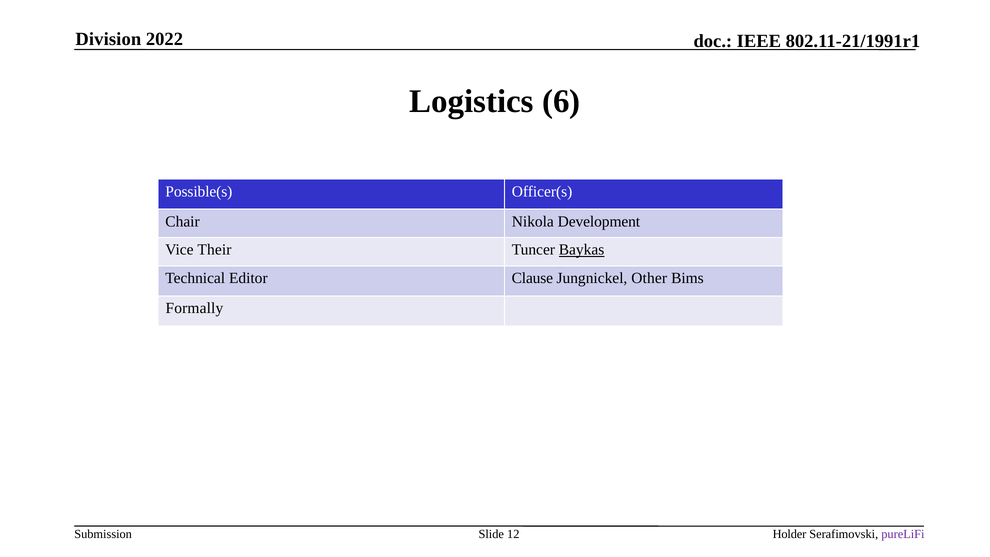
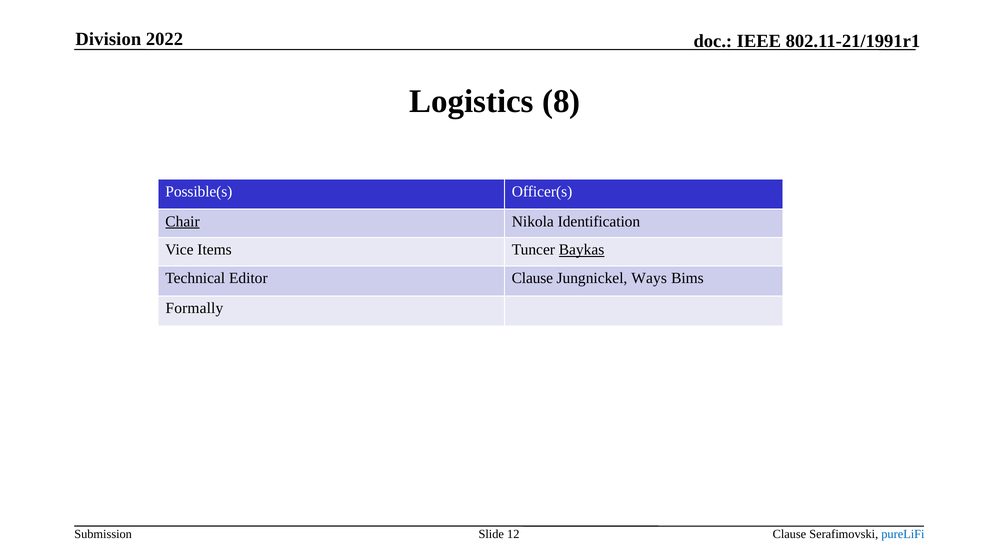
6: 6 -> 8 (561, 101)
Chair underline: none -> present (183, 221)
Development: Development -> Identification (599, 221)
Their: Their -> Items (215, 250)
Other: Other -> Ways (649, 278)
Holder: Holder -> Clause (789, 534)
pureLiFi colour: purple -> blue (903, 534)
